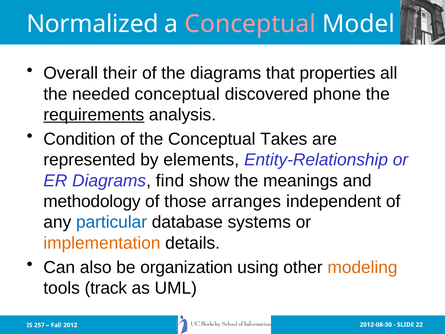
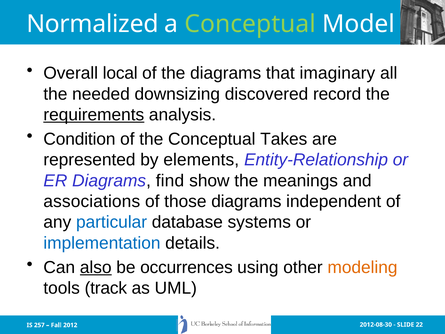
Conceptual colour: pink -> light green (250, 24)
their: their -> local (120, 73)
properties: properties -> imaginary (337, 73)
needed conceptual: conceptual -> downsizing (177, 94)
phone: phone -> record (337, 94)
methodology: methodology -> associations (92, 201)
those arranges: arranges -> diagrams (246, 201)
implementation colour: orange -> blue (102, 243)
also underline: none -> present (96, 267)
organization: organization -> occurrences (186, 267)
